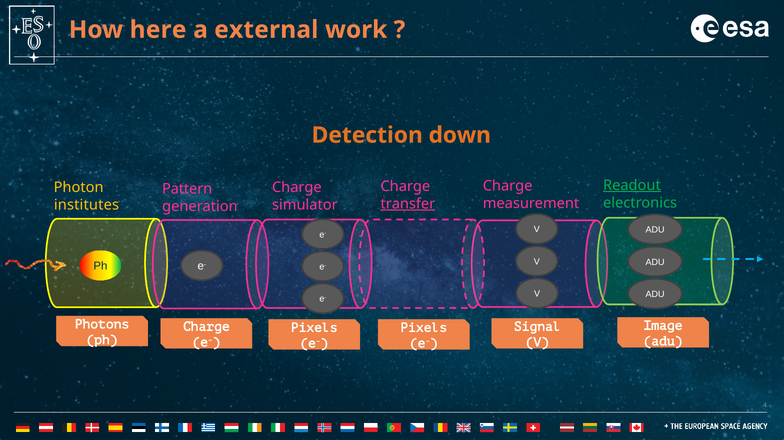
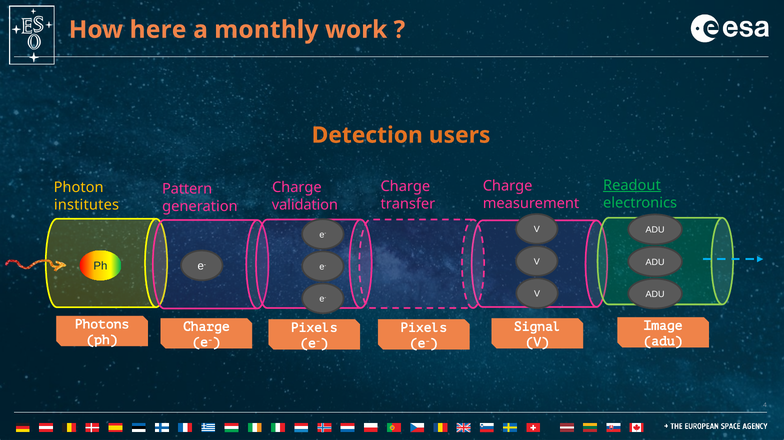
external: external -> monthly (266, 30)
down: down -> users (460, 135)
transfer underline: present -> none (408, 204)
simulator: simulator -> validation (305, 205)
